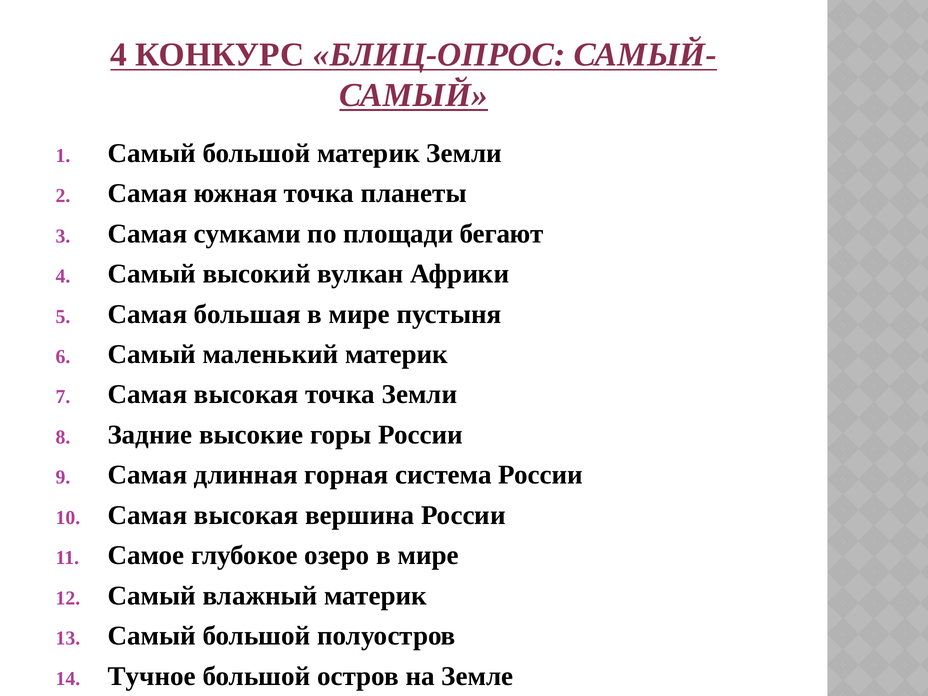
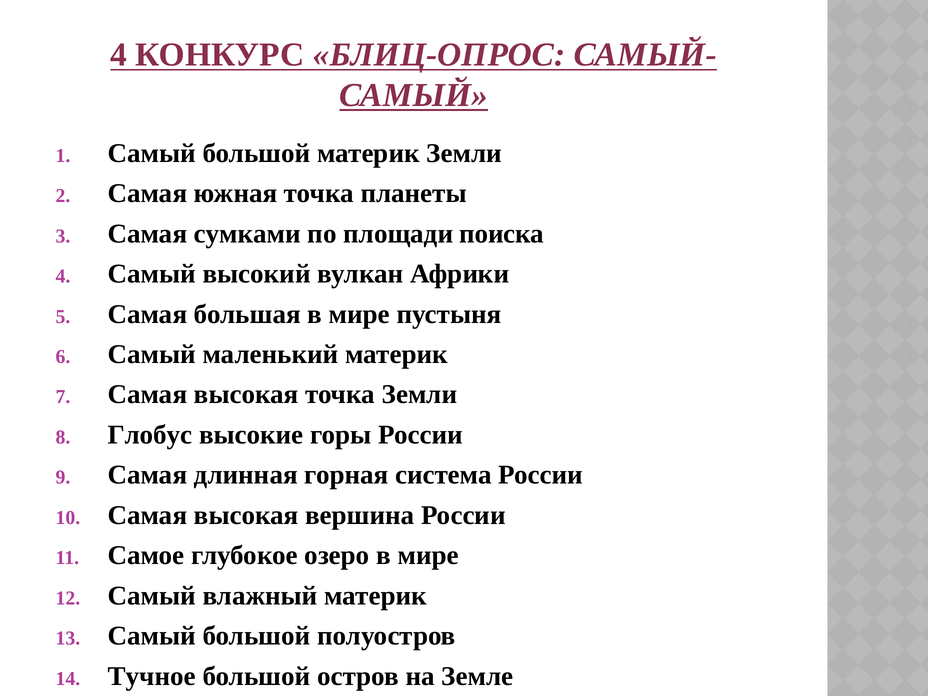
бегают: бегают -> поиска (502, 234)
Задние: Задние -> Глобус (150, 435)
